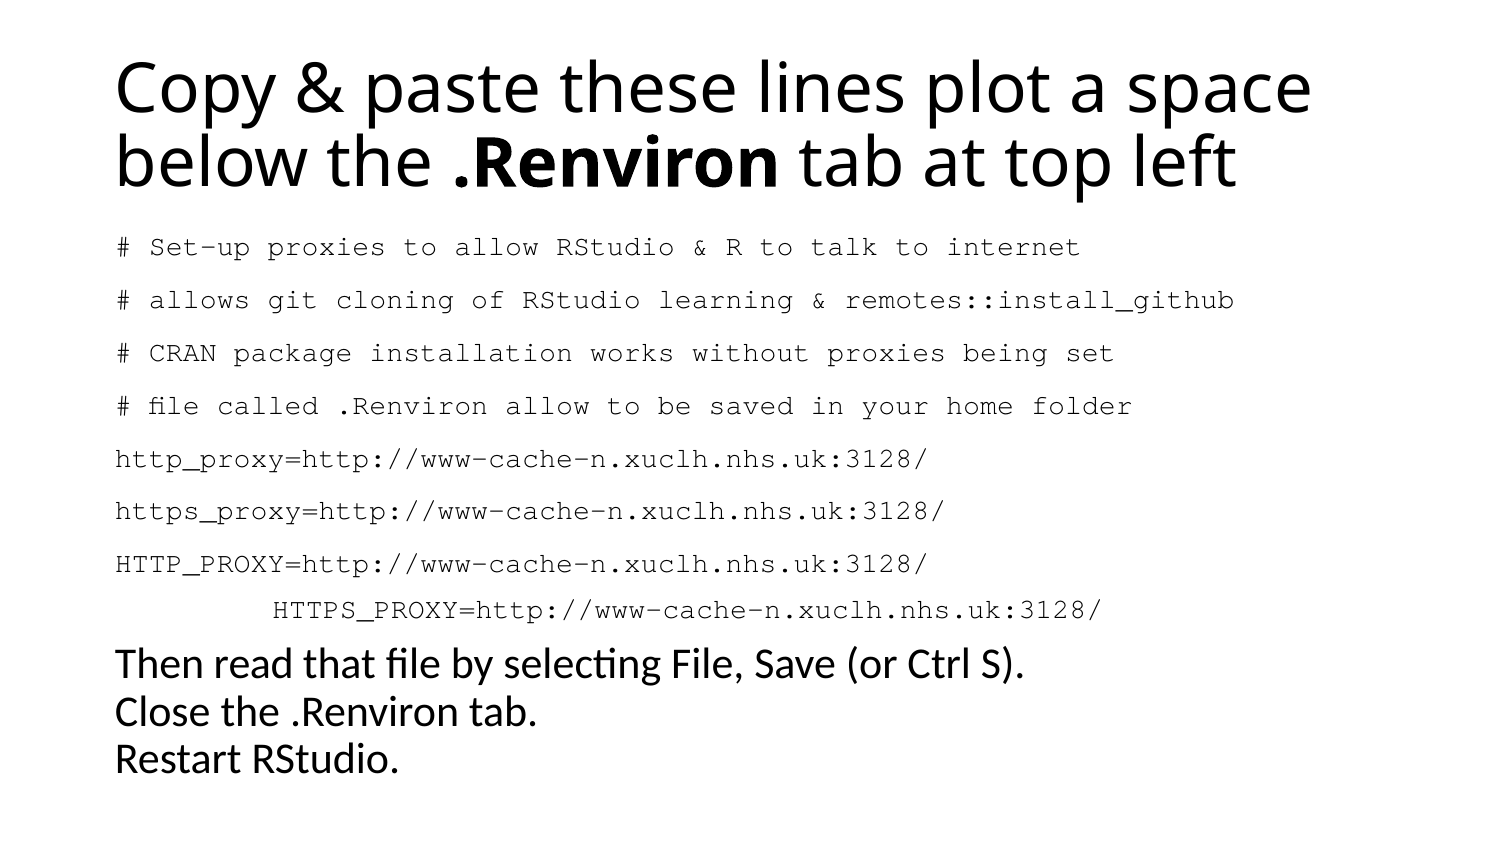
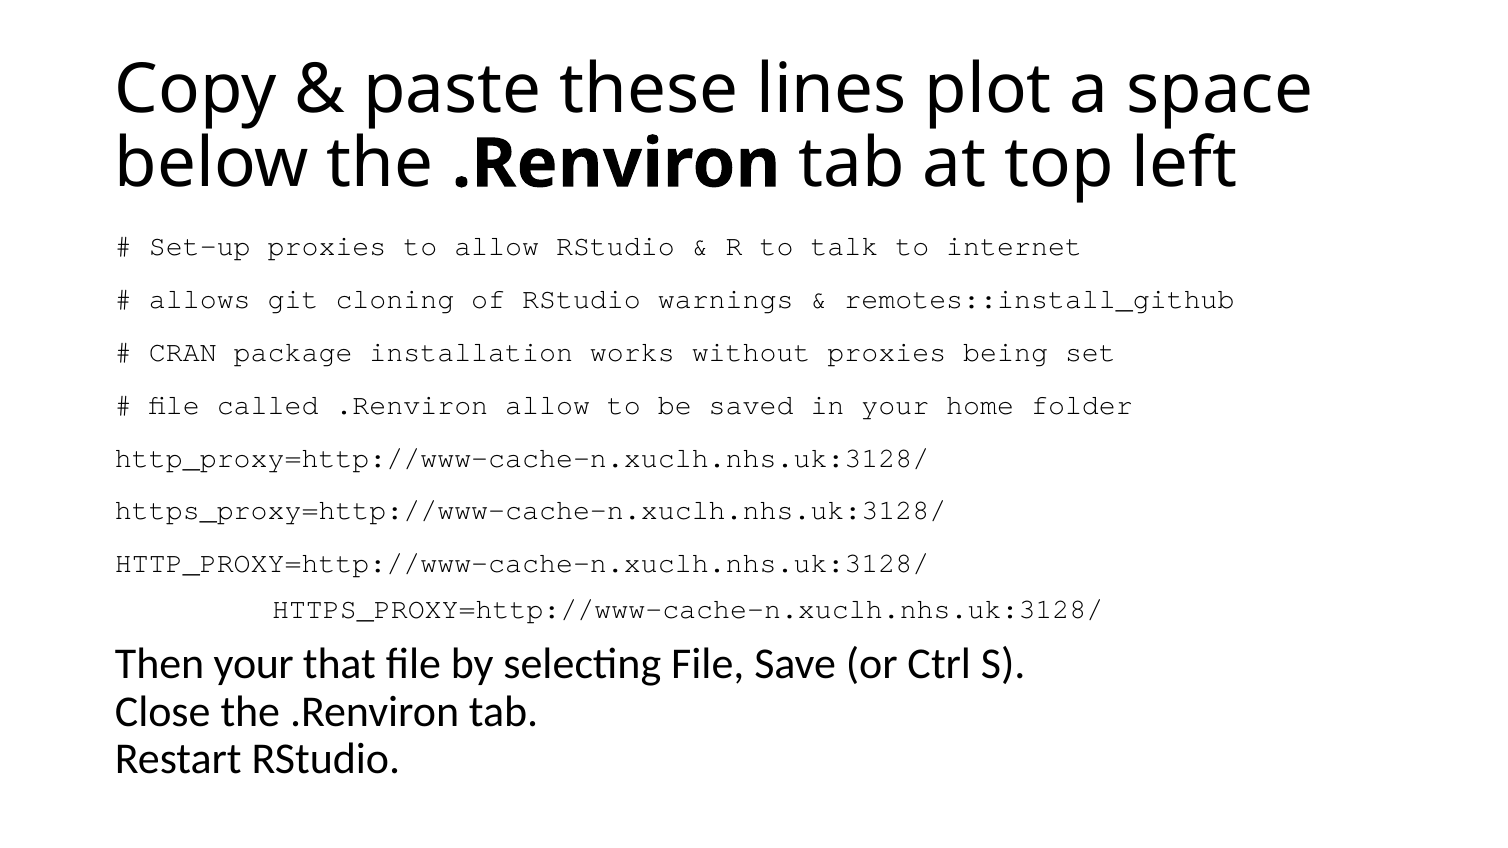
learning: learning -> warnings (726, 299)
Then read: read -> your (254, 664)
